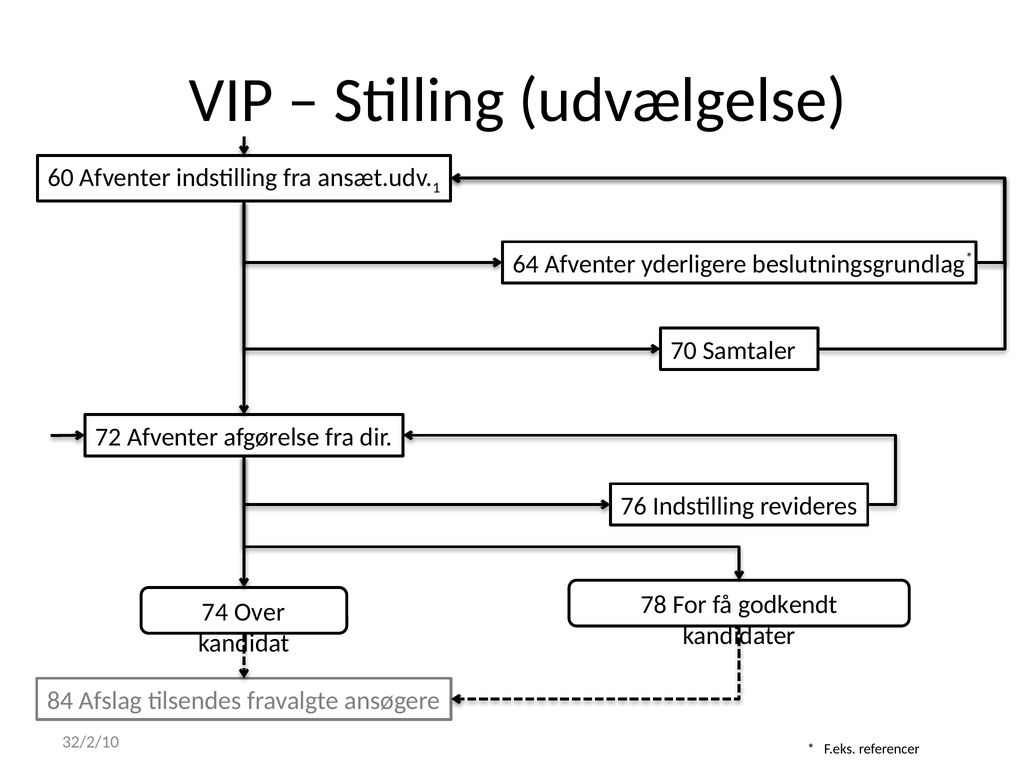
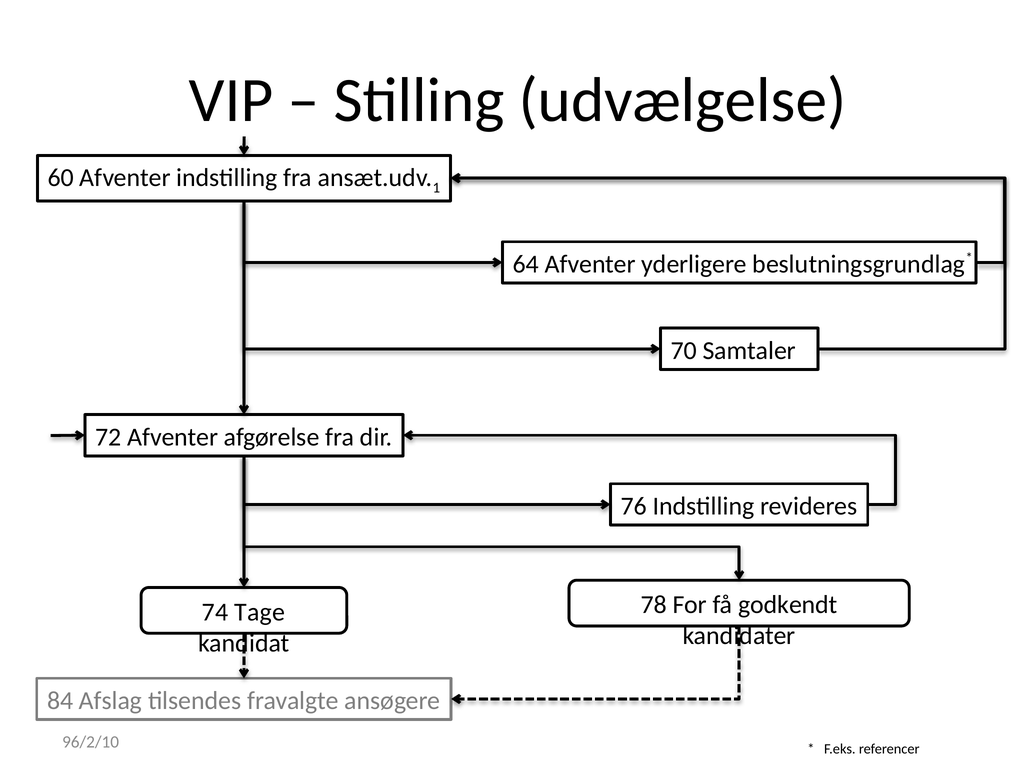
Over: Over -> Tage (260, 612)
32/2/10: 32/2/10 -> 96/2/10 (91, 742)
